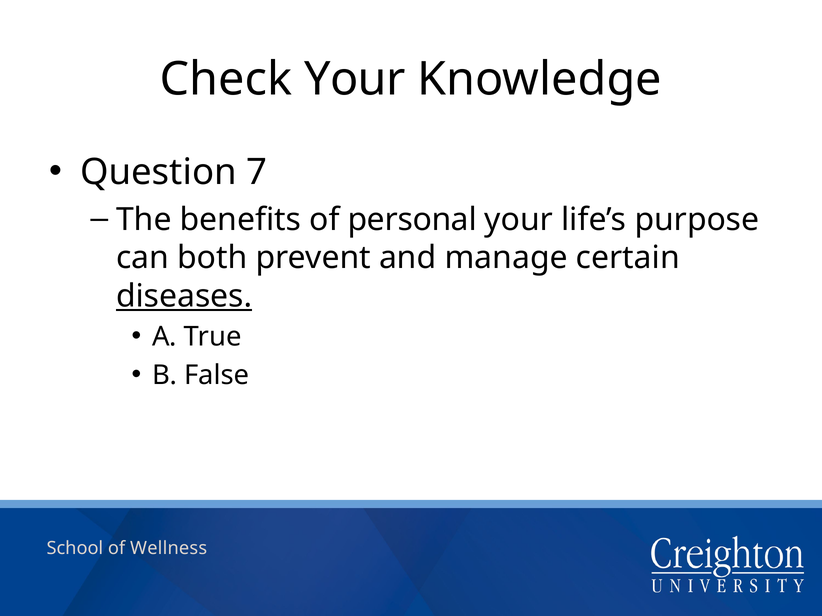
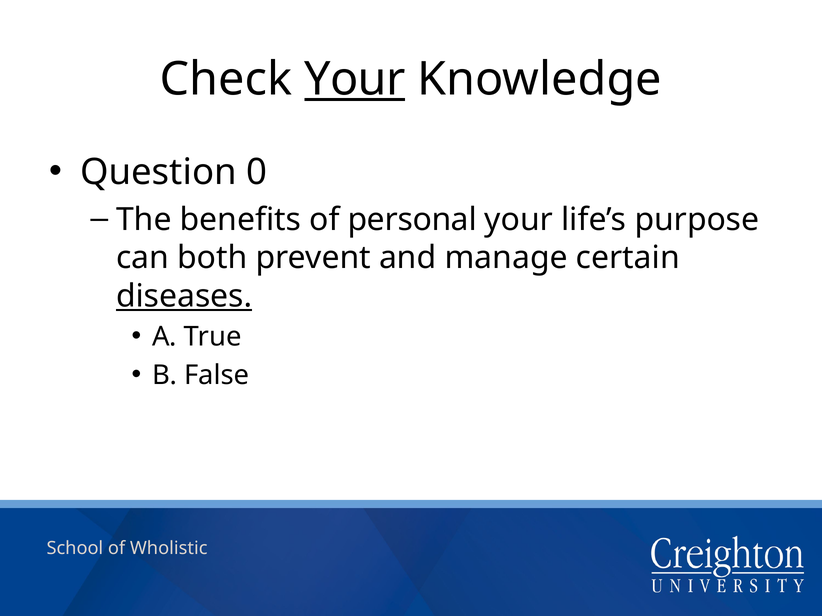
Your underline: none -> present (355, 79)
7: 7 -> 0 (257, 172)
Wellness: Wellness -> Wholistic (169, 549)
